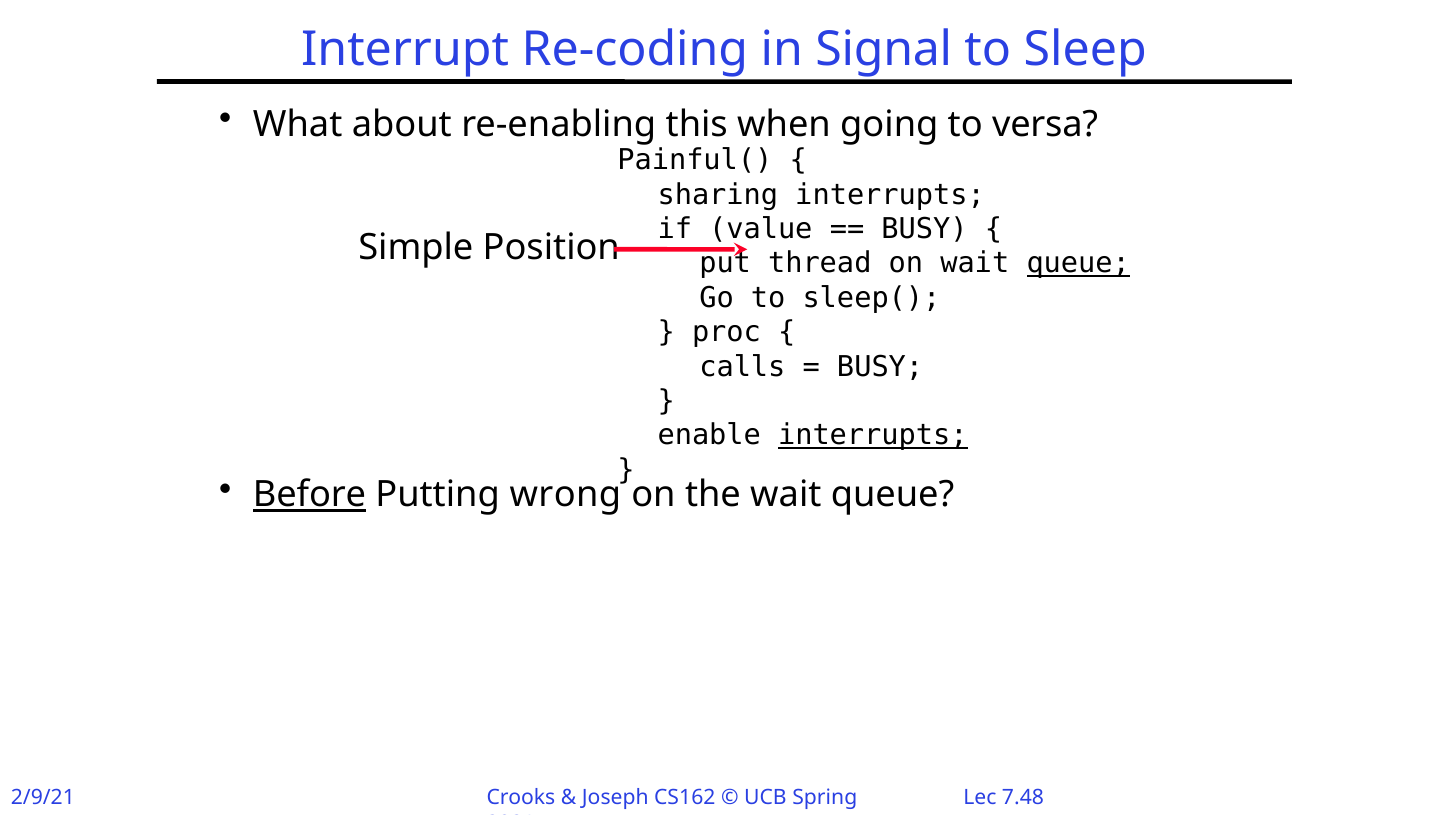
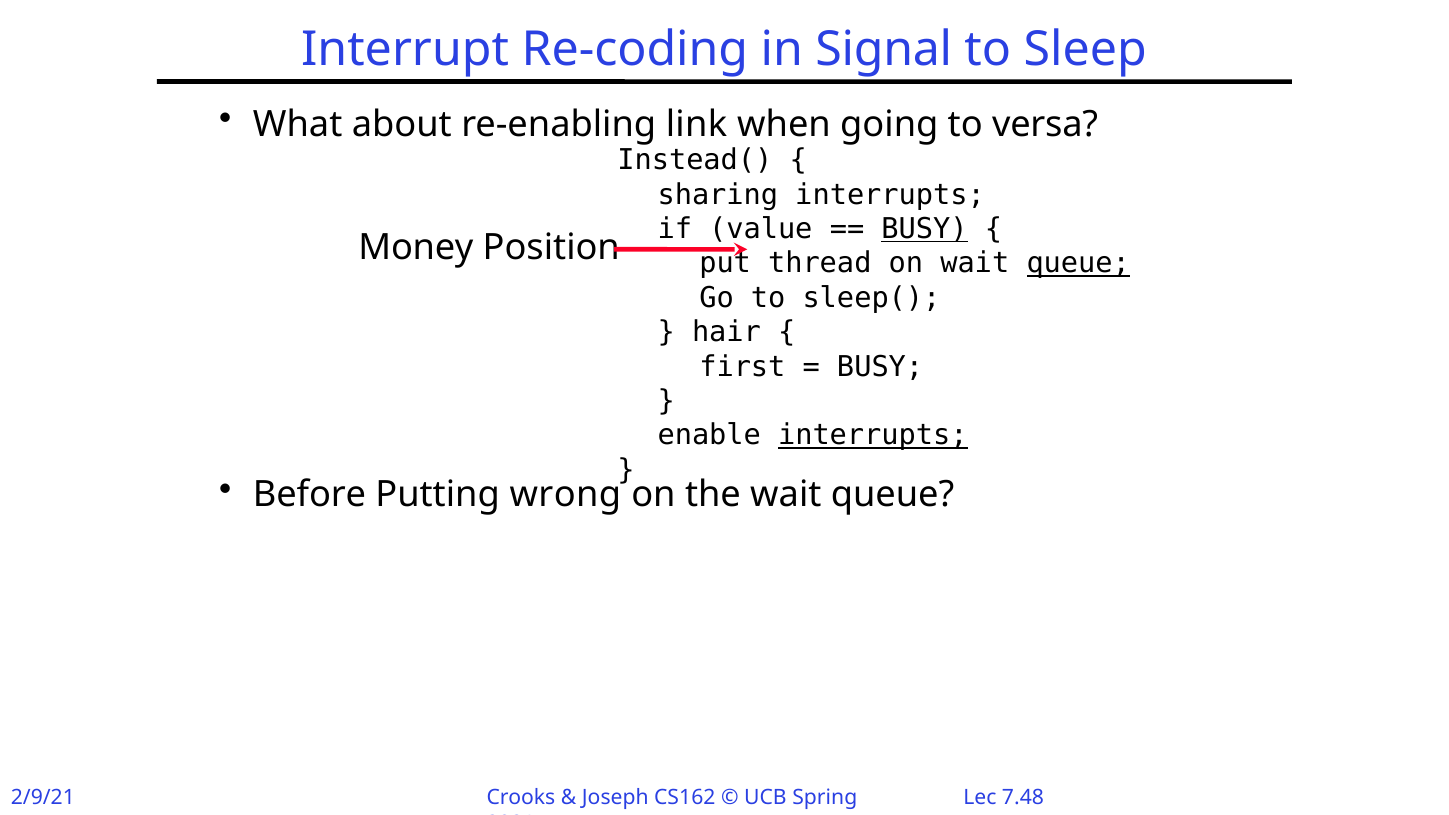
this: this -> link (697, 124)
Painful(: Painful( -> Instead( (695, 160)
BUSY underline: none -> present (925, 229)
Simple: Simple -> Money (416, 248)
proc: proc -> hair (726, 332)
calls: calls -> first (742, 367)
Before underline: present -> none (310, 495)
